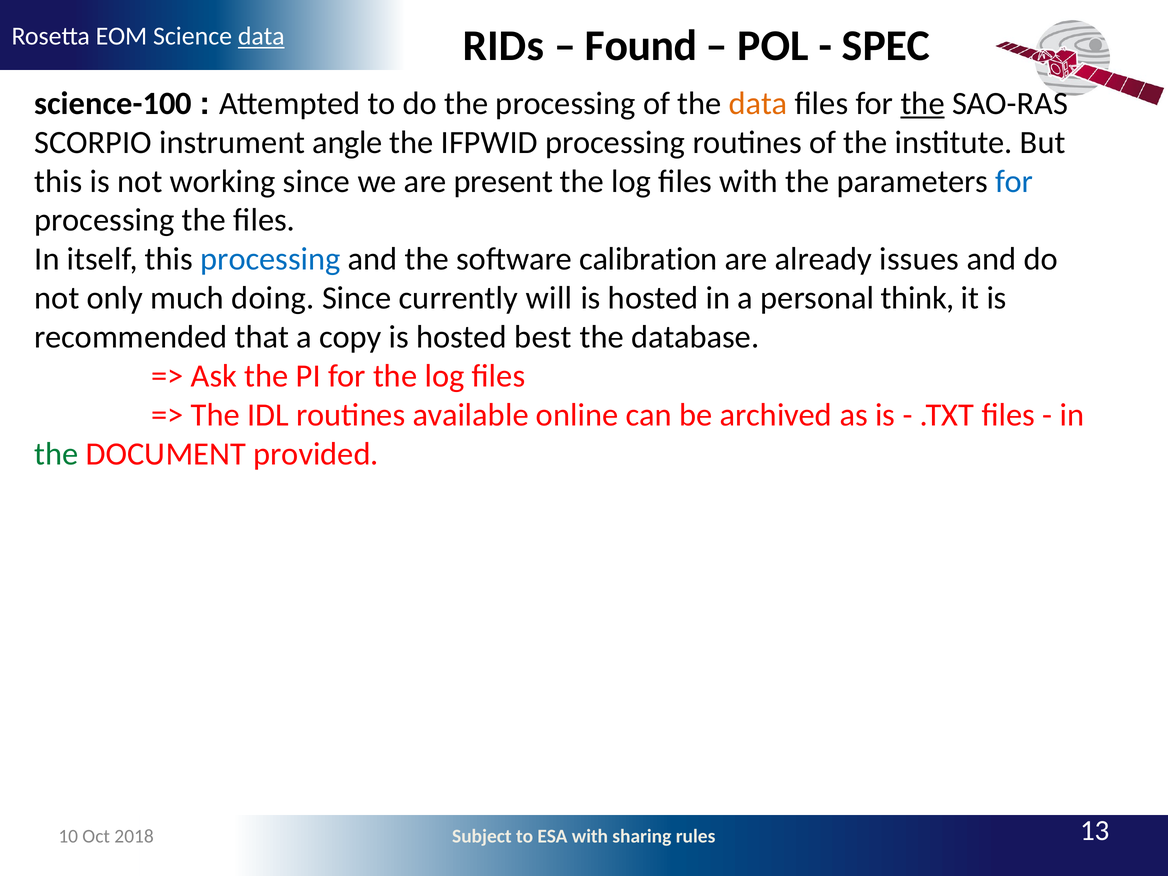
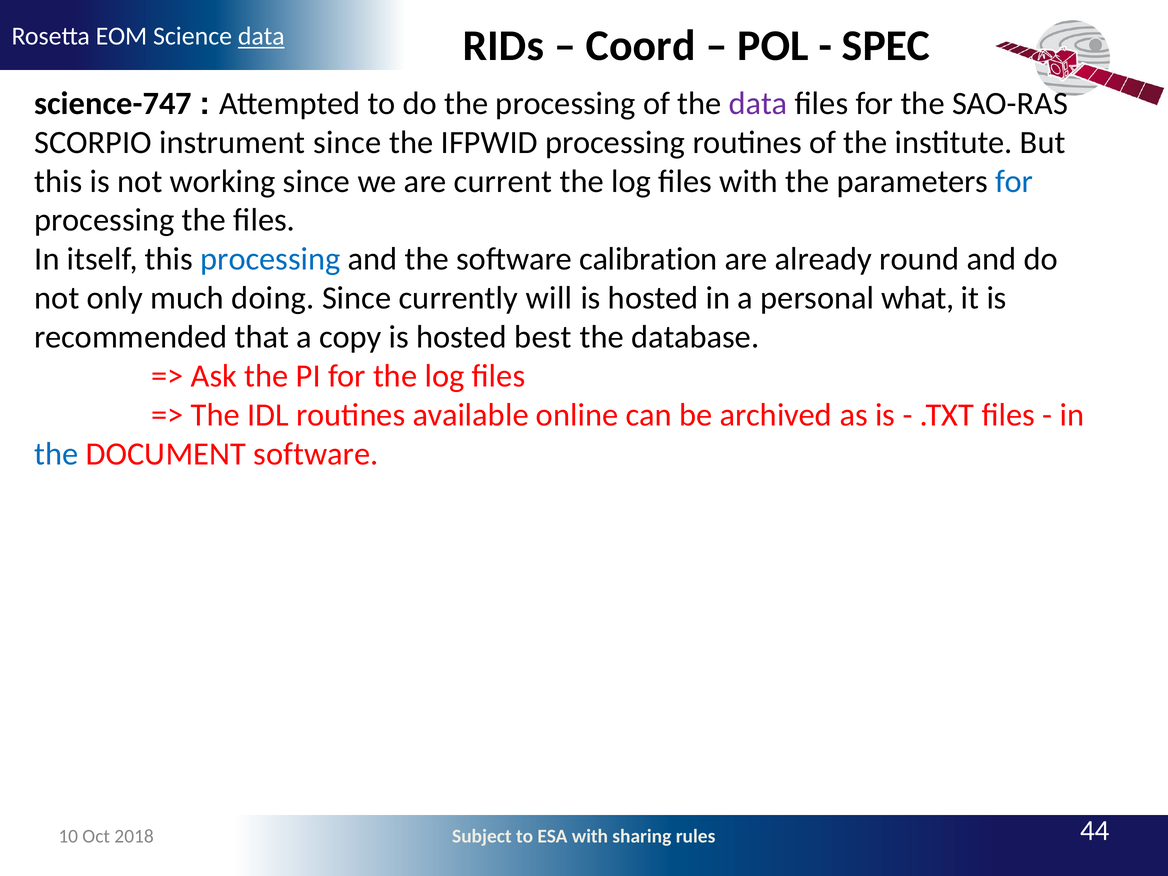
Found: Found -> Coord (641, 46)
science-100: science-100 -> science-747 (113, 103)
data colour: orange -> purple (758, 103)
the underline: present -> none (923, 103)
instrument angle: angle -> since (347, 142)
present: present -> current (503, 181)
issues: issues -> round (919, 259)
think: think -> what (918, 298)
the colour: green -> blue (56, 454)
DOCUMENT provided: provided -> software (316, 454)
13: 13 -> 44 (1095, 831)
